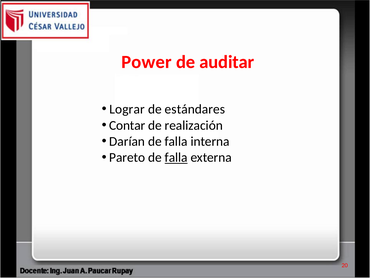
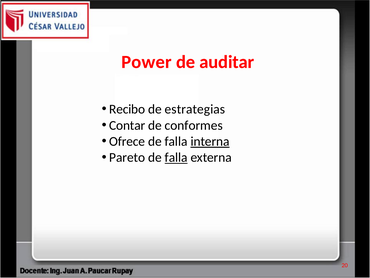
Lograr: Lograr -> Recibo (127, 109)
estándares: estándares -> estrategias (195, 109)
realización: realización -> conformes (194, 125)
Darían: Darían -> Ofrece (127, 141)
interna underline: none -> present (210, 141)
